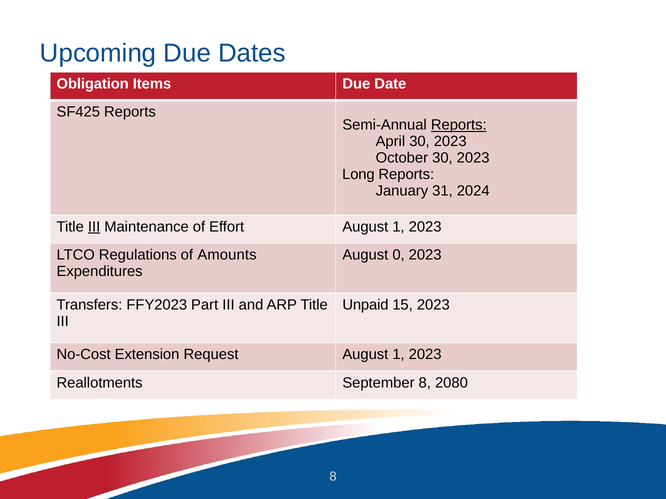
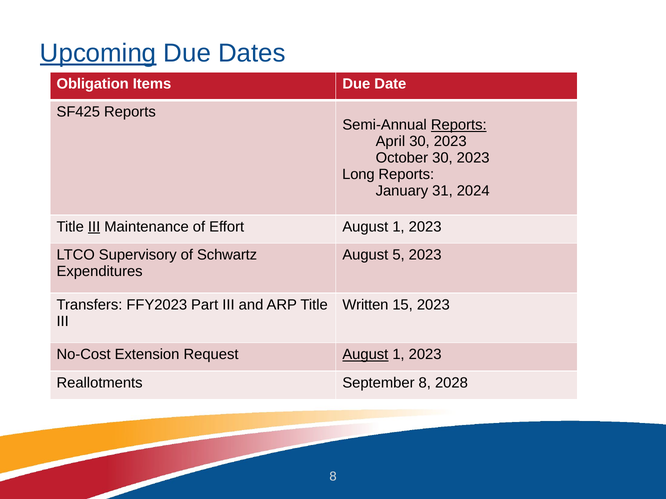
Upcoming underline: none -> present (98, 53)
Regulations: Regulations -> Supervisory (138, 255)
Amounts: Amounts -> Schwartz (227, 255)
0: 0 -> 5 (399, 255)
Unpaid: Unpaid -> Written (365, 305)
August underline: none -> present (365, 355)
2080: 2080 -> 2028 (451, 383)
